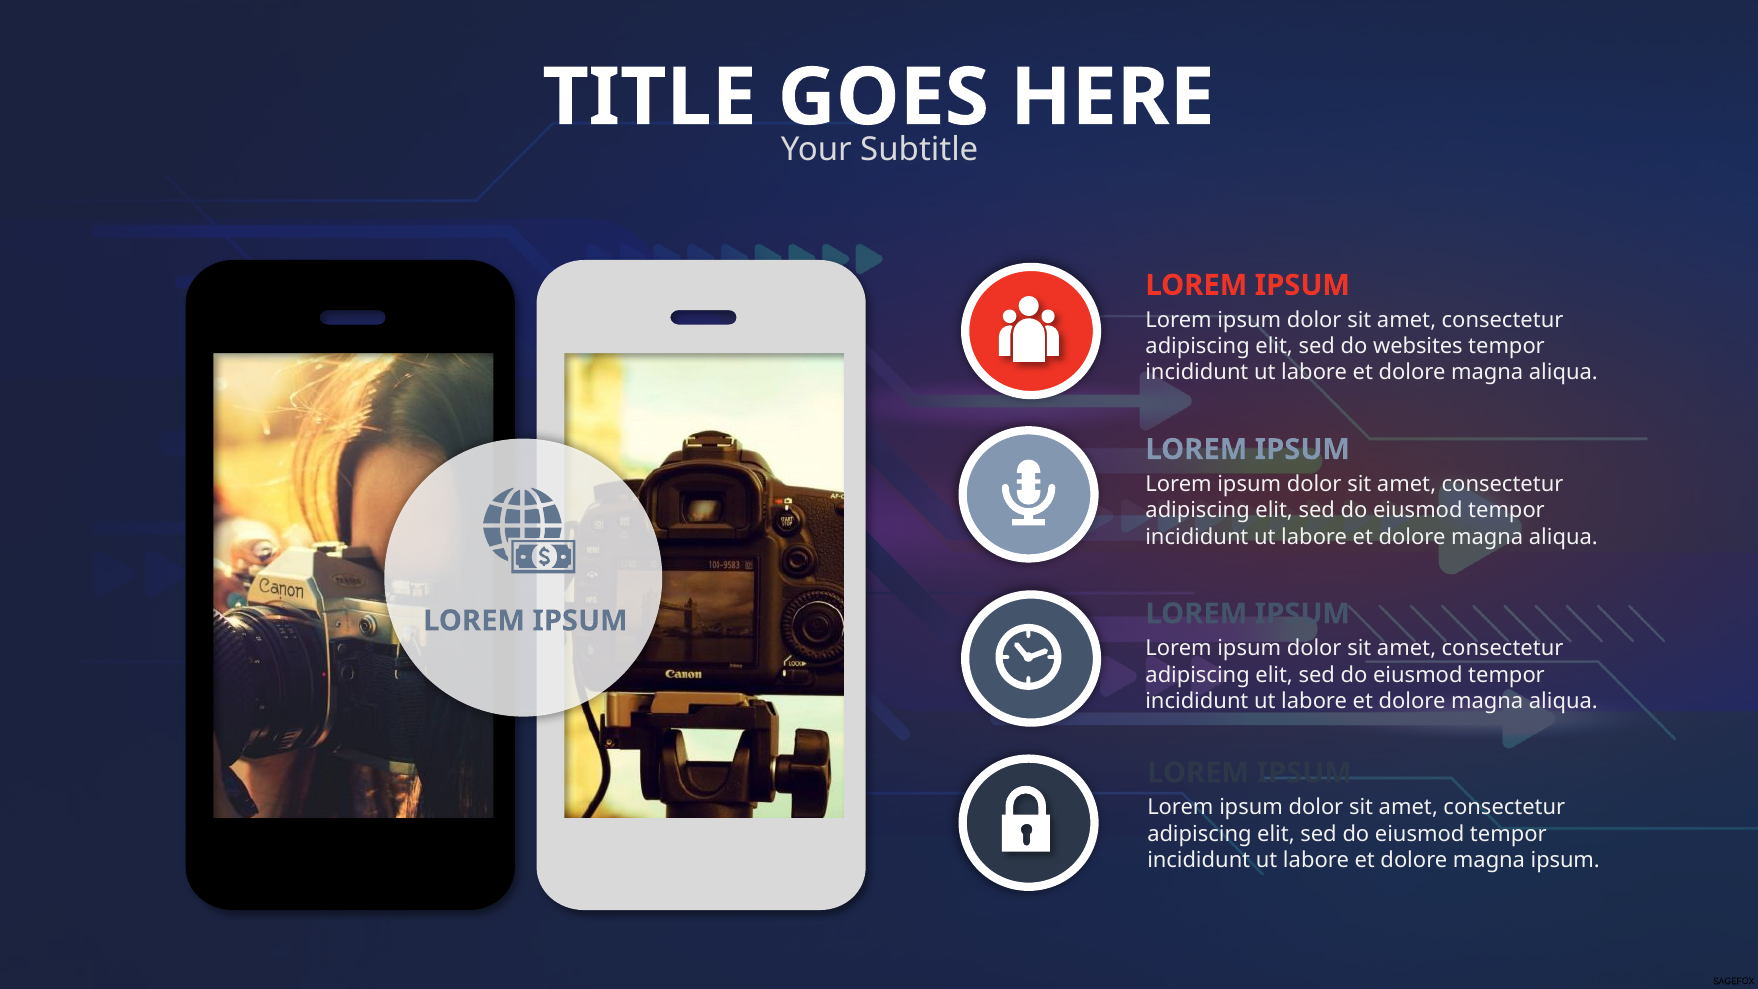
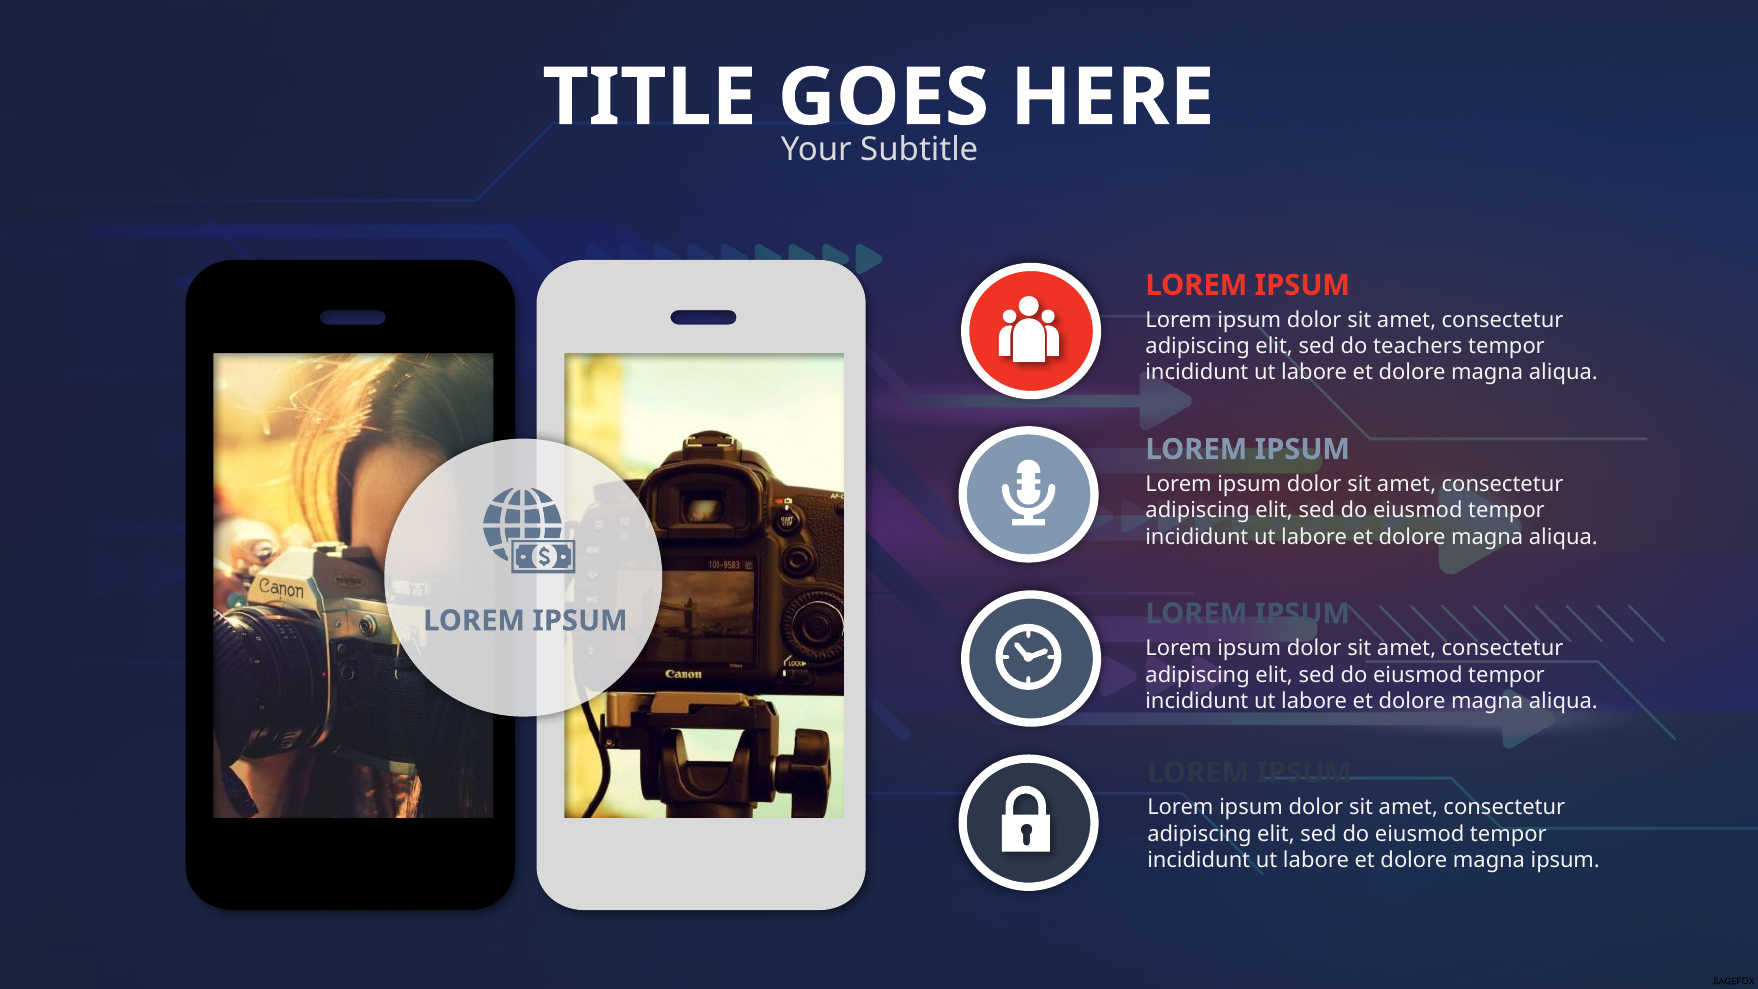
websites: websites -> teachers (1418, 346)
